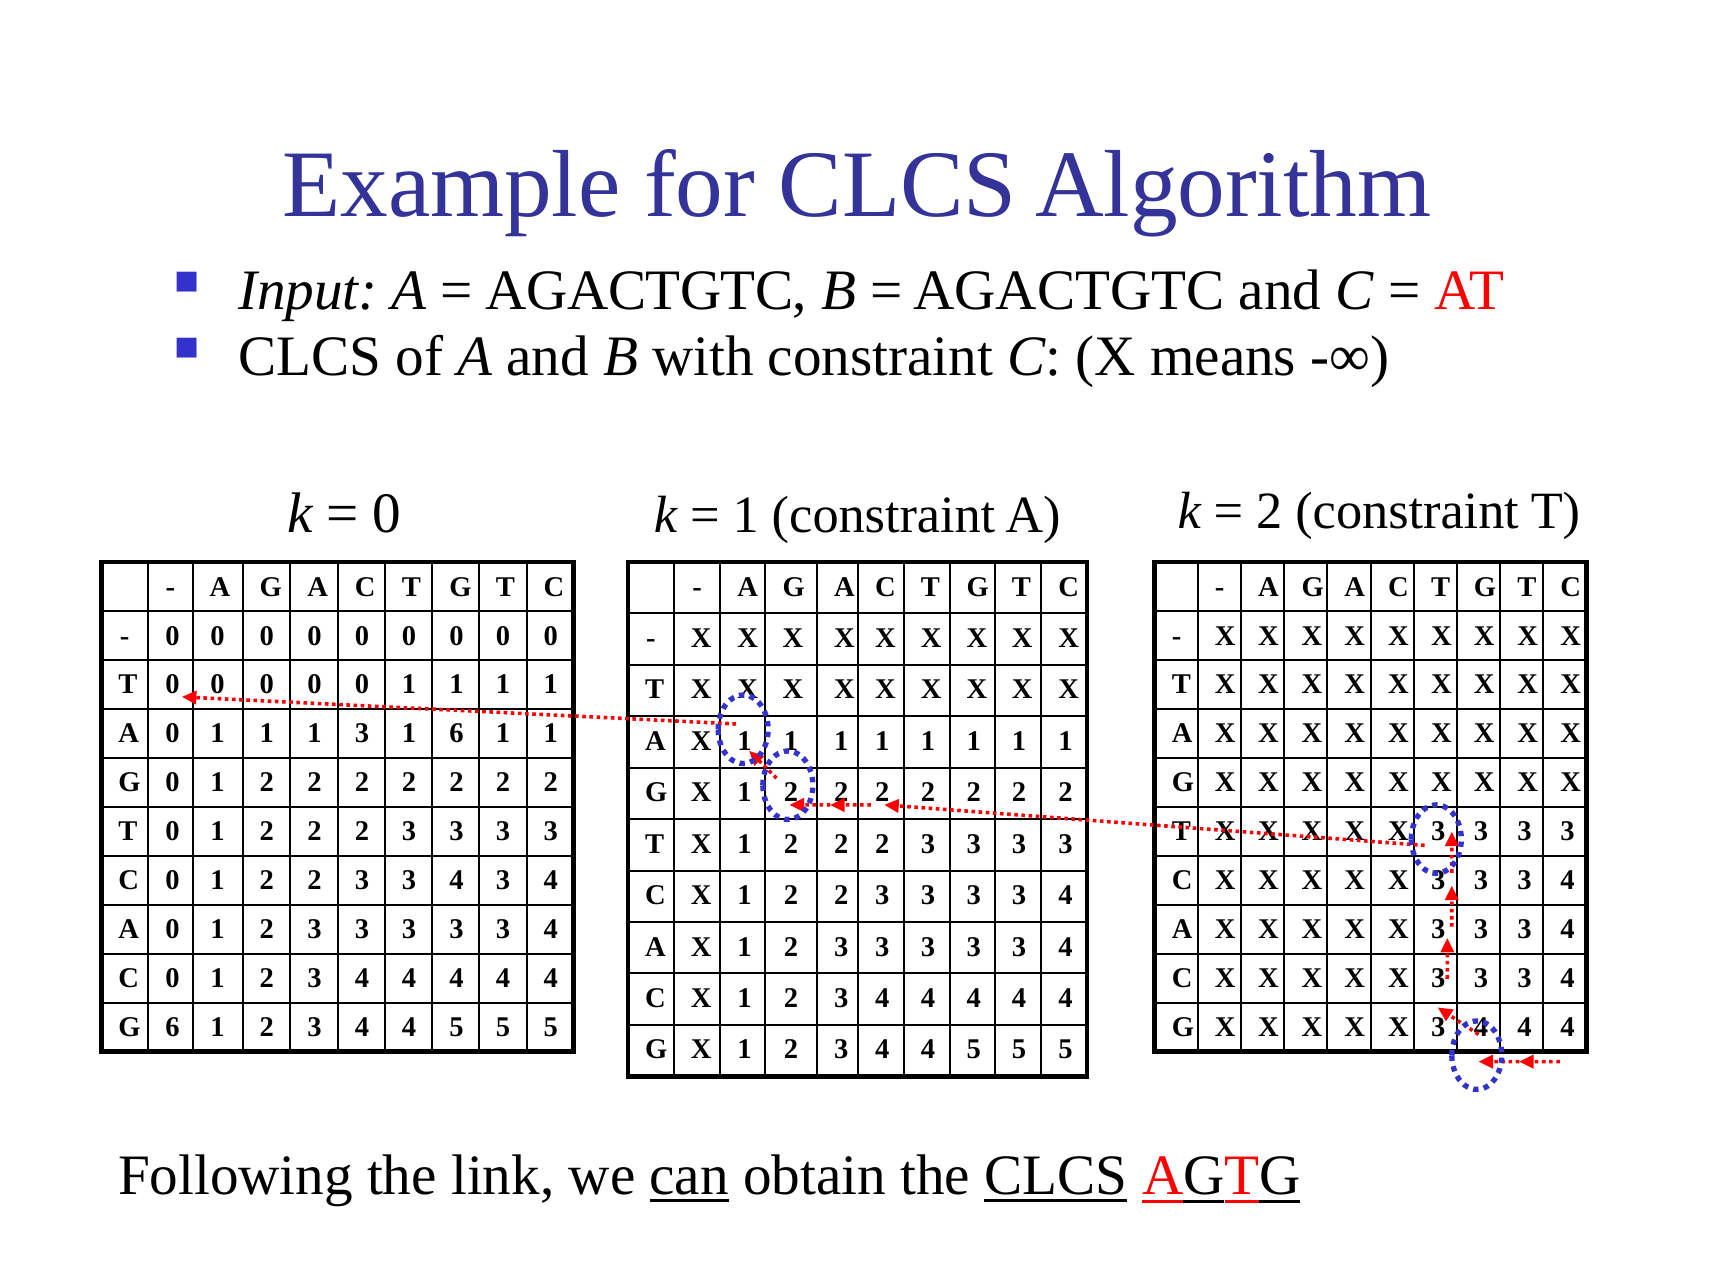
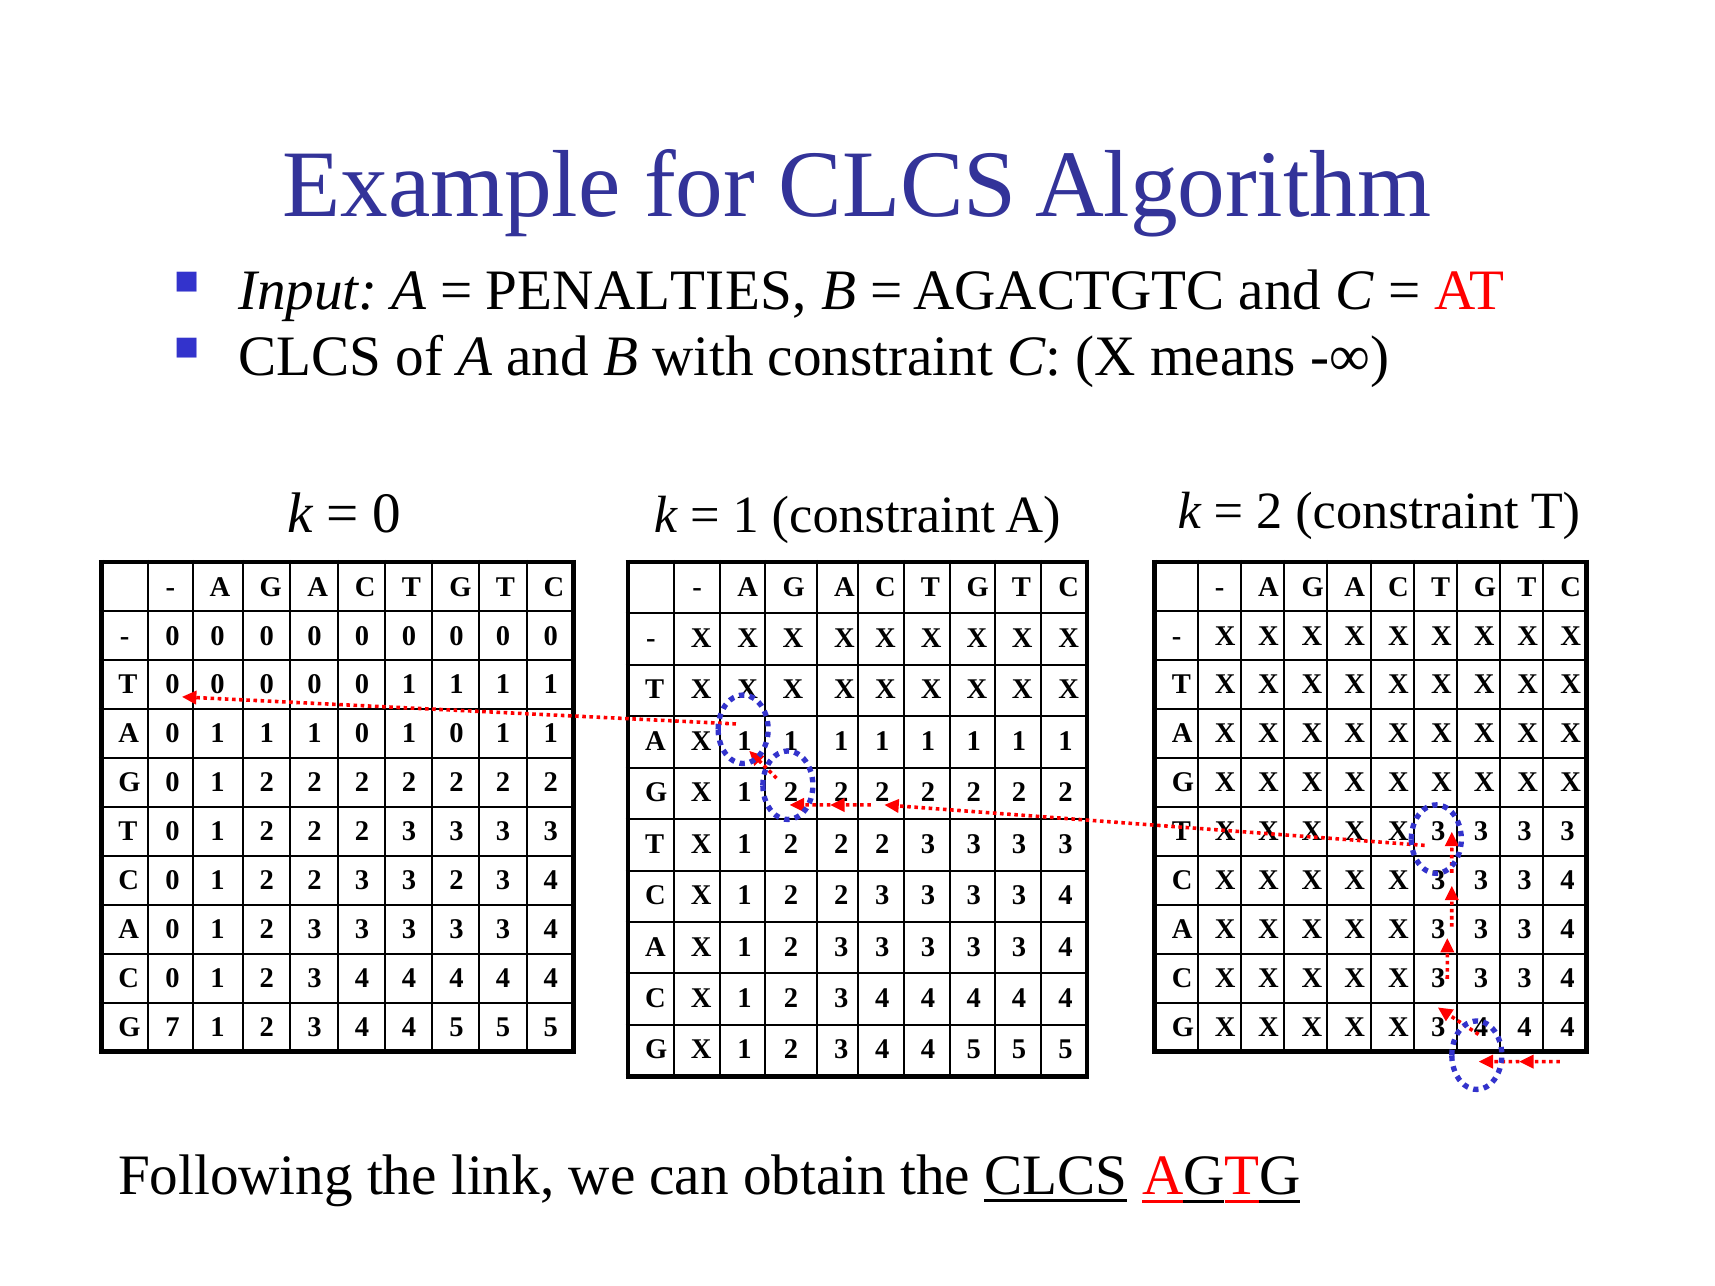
AGACTGTC: AGACTGTC -> PENALTIES (646, 291)
1 1 3: 3 -> 0 (362, 734)
6: 6 -> 0 (457, 734)
2 3 3 4: 4 -> 2 (457, 880)
G 6: 6 -> 7 (172, 1027)
can underline: present -> none (689, 1176)
